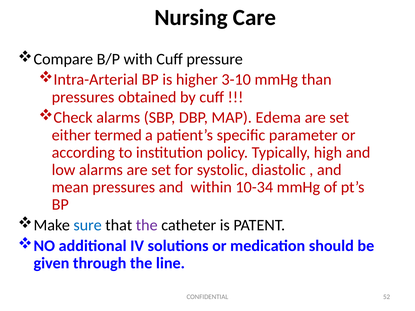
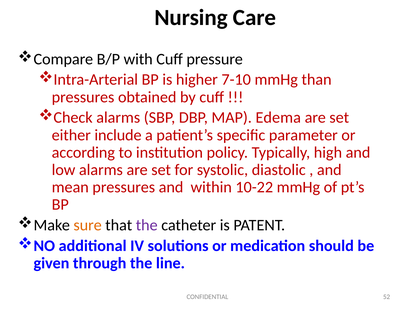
3-10: 3-10 -> 7-10 (236, 80)
termed: termed -> include (118, 135)
10-34: 10-34 -> 10-22 (254, 187)
sure colour: blue -> orange (88, 225)
